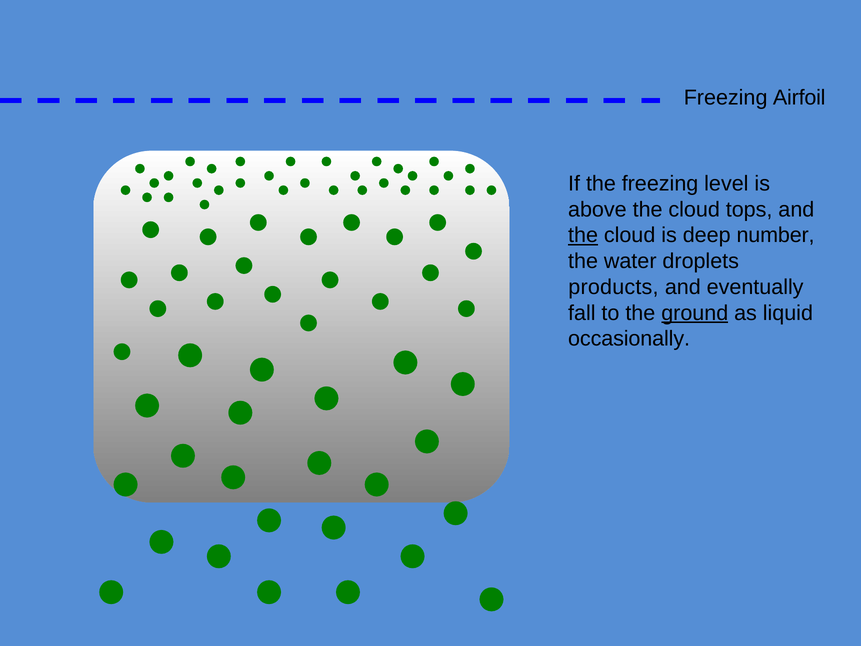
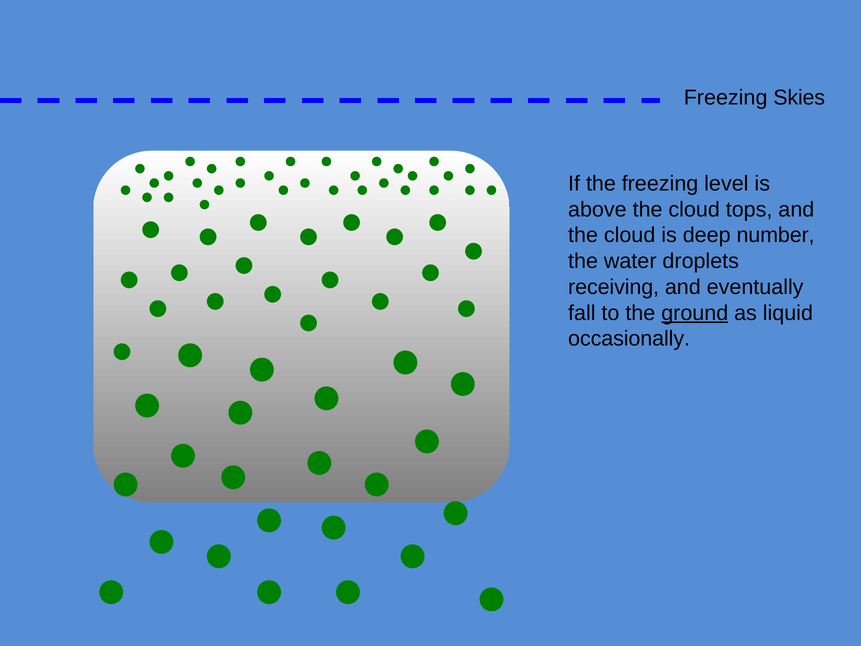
Airfoil: Airfoil -> Skies (799, 98)
the underline: present -> none (583, 235)
products: products -> receiving (614, 287)
